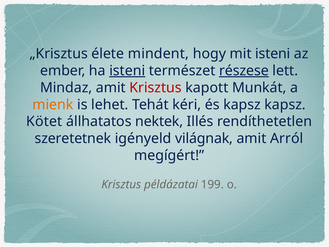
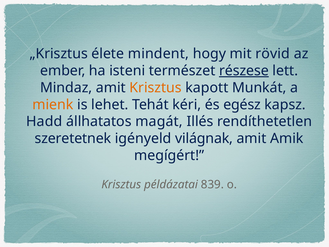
mit isteni: isteni -> rövid (273, 54)
isteni underline: present -> none (127, 71)
Krisztus colour: red -> orange (156, 88)
és kapsz: kapsz -> egész (242, 104)
Kötet: Kötet -> Hadd (44, 121)
nektek: nektek -> magát (159, 121)
Arról: Arról -> Amik (287, 138)
199: 199 -> 839 (212, 184)
